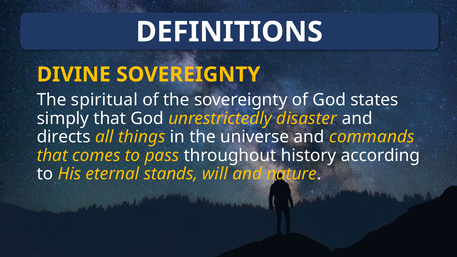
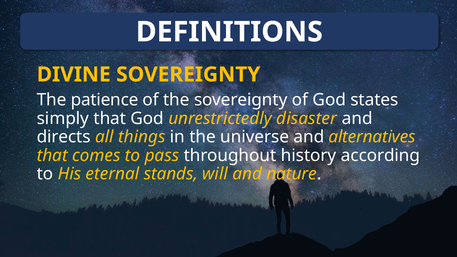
spiritual: spiritual -> patience (105, 100)
commands: commands -> alternatives (372, 137)
